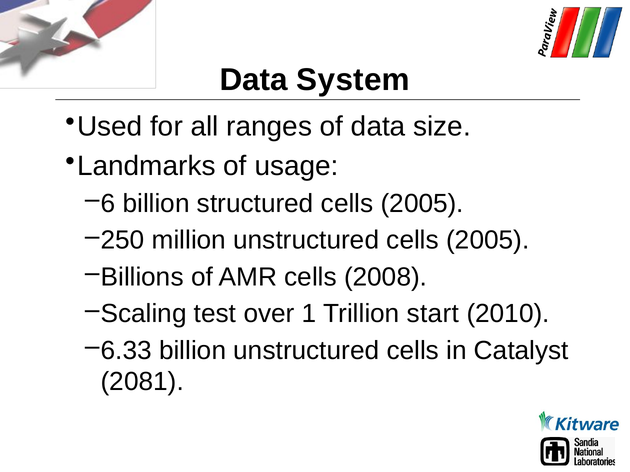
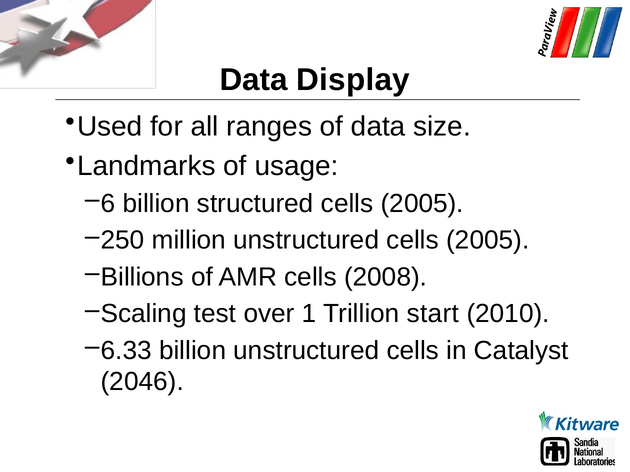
System: System -> Display (353, 80)
2081: 2081 -> 2046 (142, 382)
